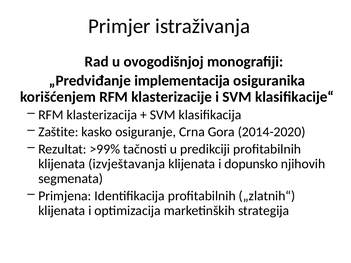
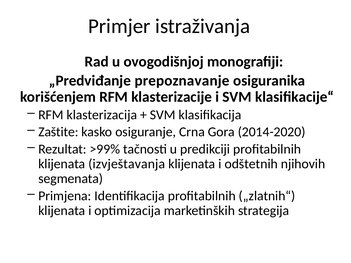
implementacija: implementacija -> prepoznavanje (182, 81)
dopunsko: dopunsko -> odštetnih (251, 164)
